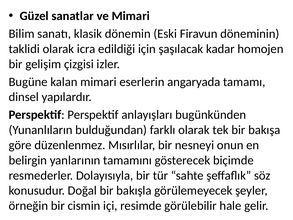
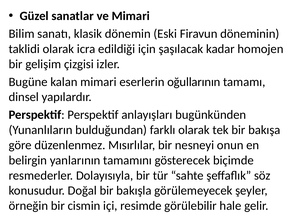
angaryada: angaryada -> oğullarının (194, 82)
